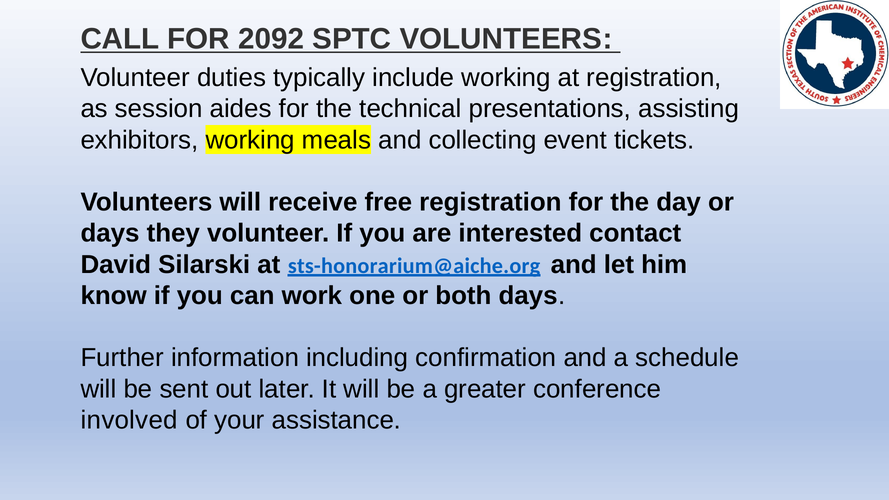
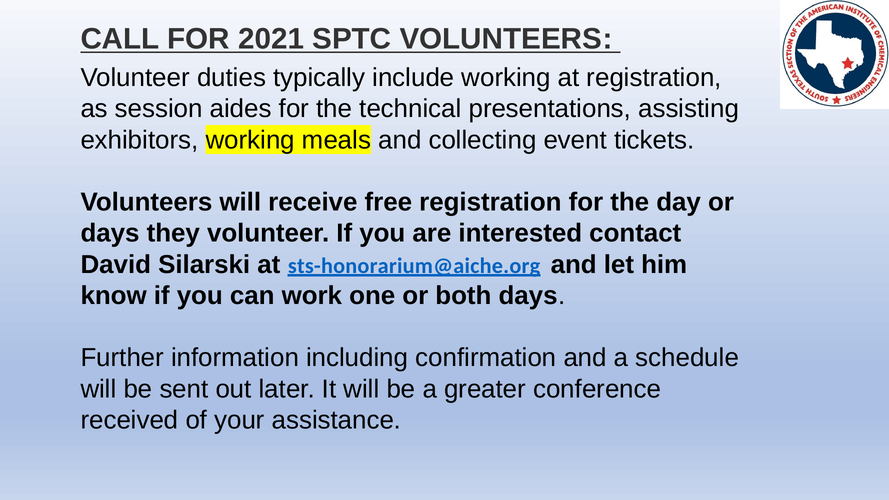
2092: 2092 -> 2021 (271, 39)
involved: involved -> received (129, 420)
